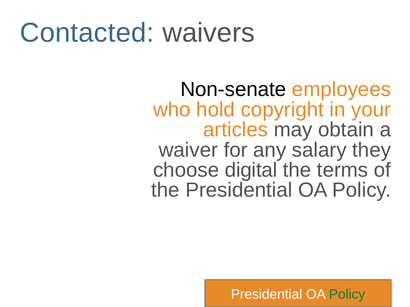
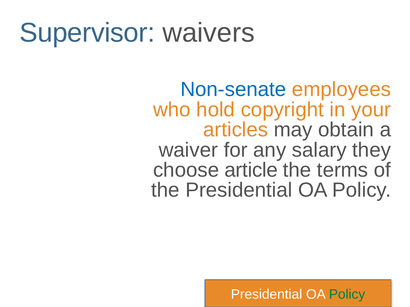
Contacted: Contacted -> Supervisor (87, 33)
Non-senate colour: black -> blue (233, 90)
digital: digital -> article (251, 170)
